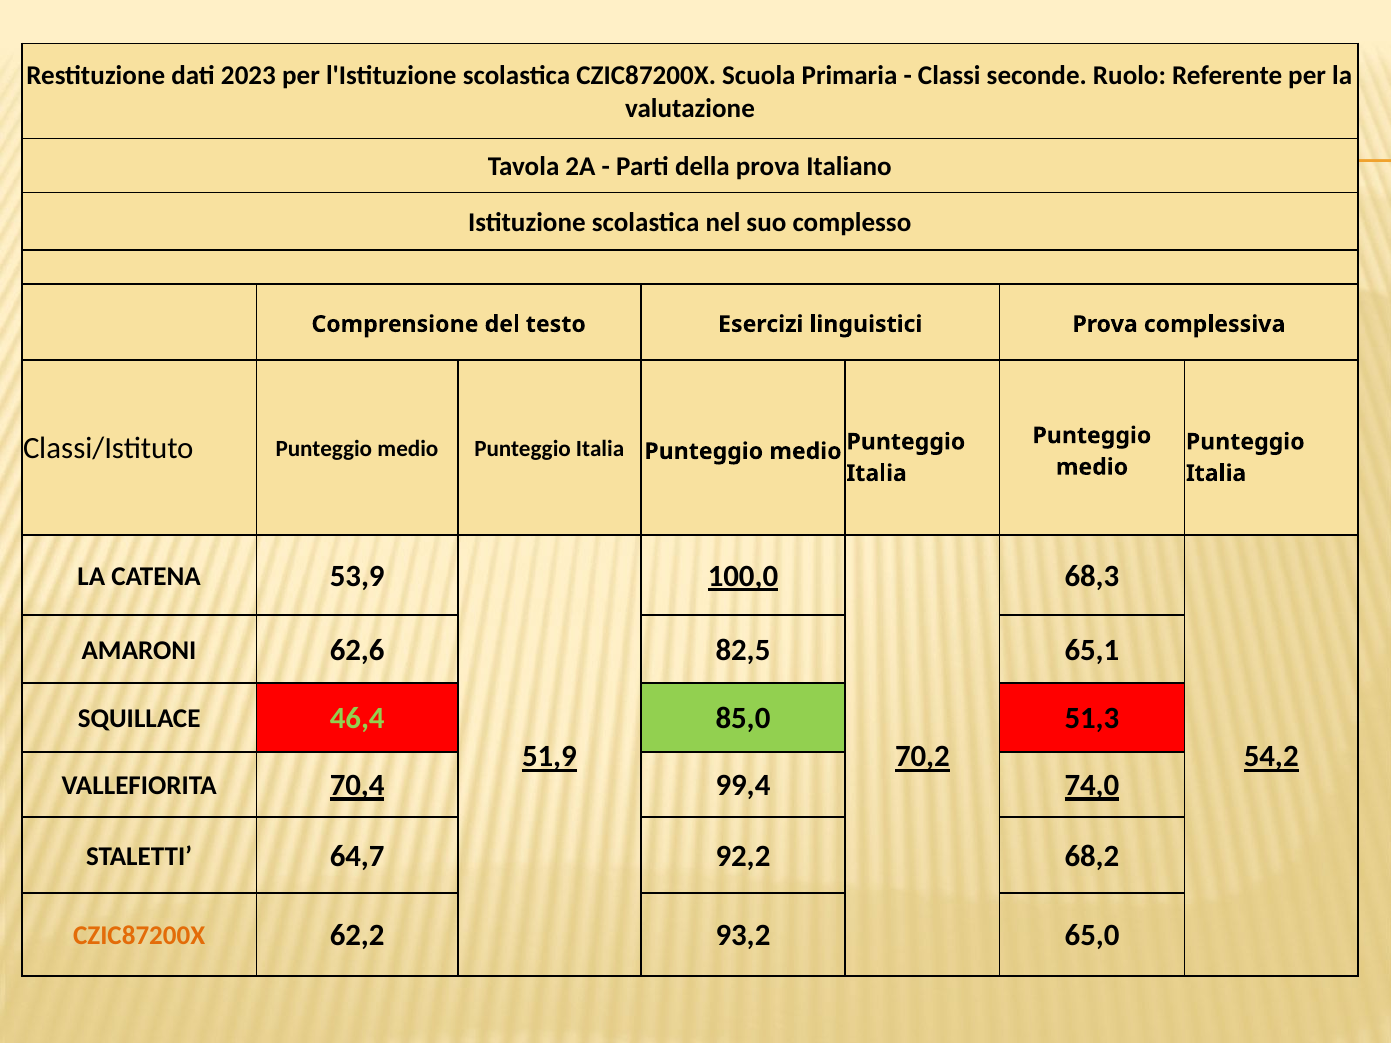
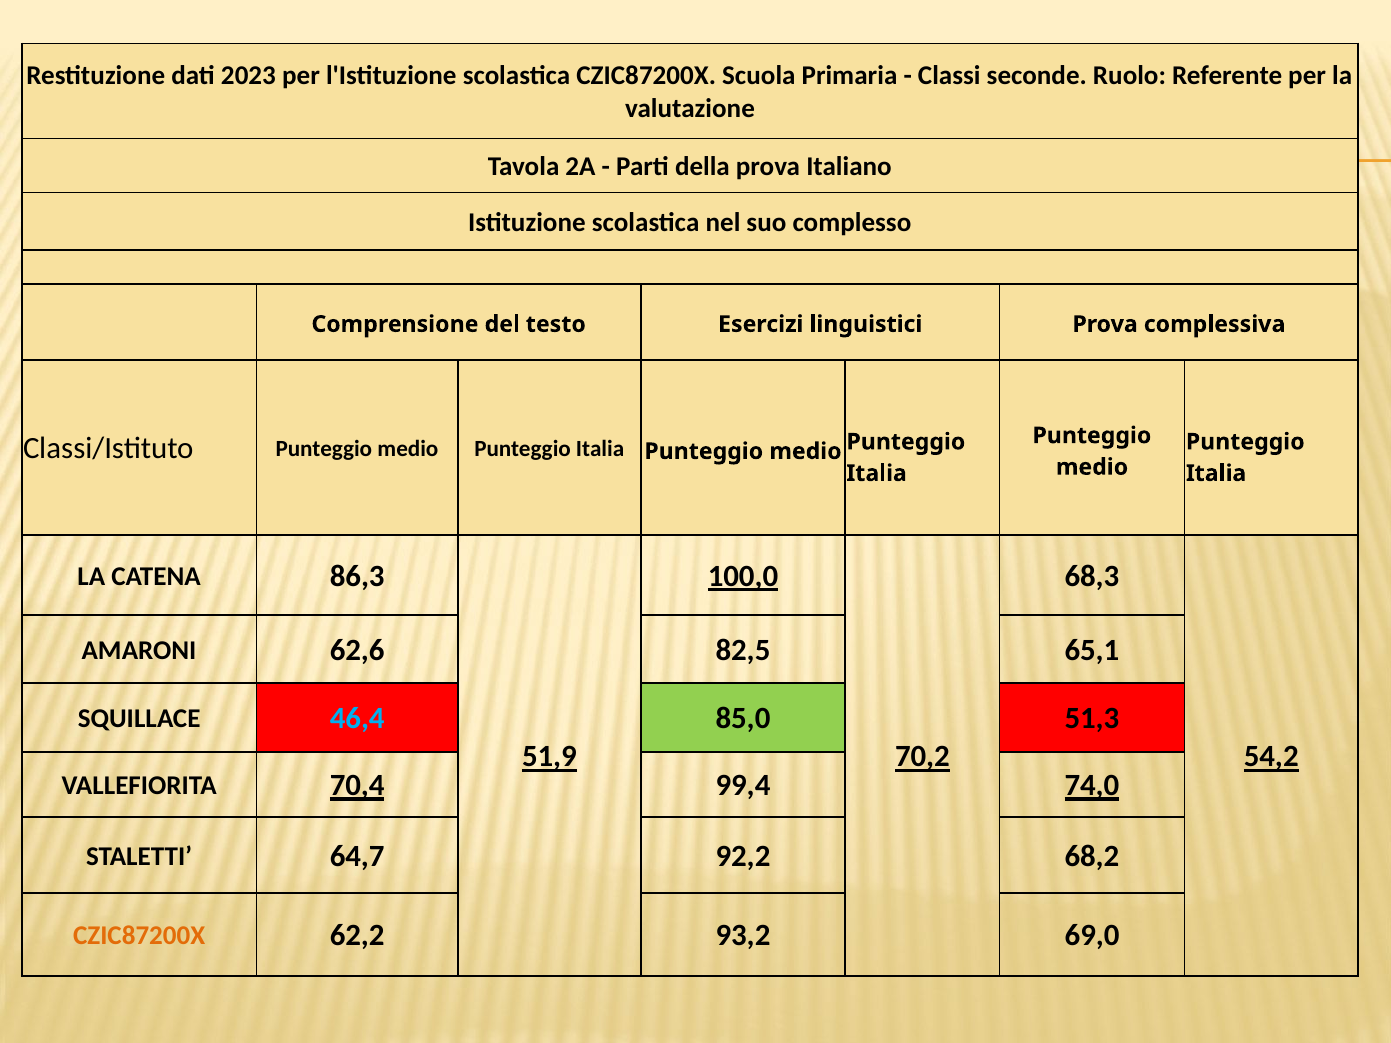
53,9: 53,9 -> 86,3 (357, 576)
46,4 colour: light green -> light blue (357, 719)
65,0: 65,0 -> 69,0 (1092, 936)
